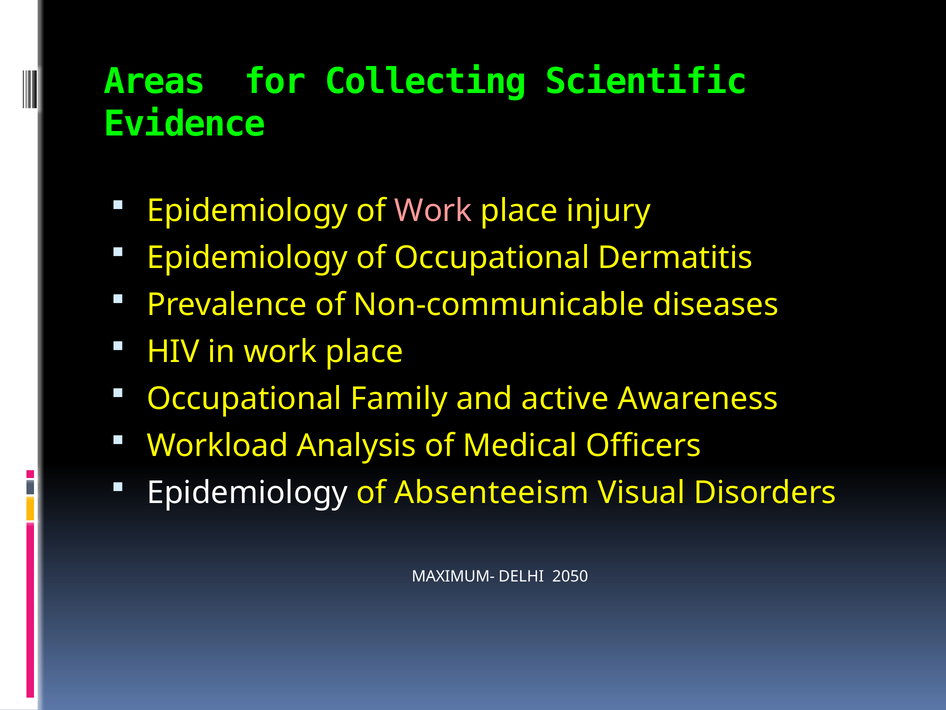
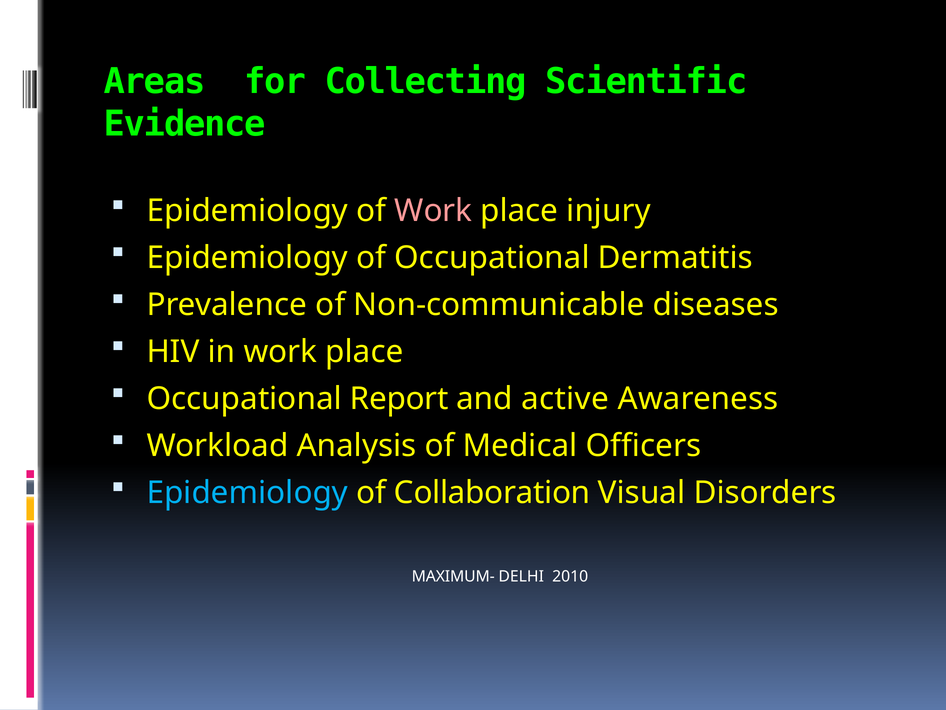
Family: Family -> Report (399, 399)
Epidemiology colour: white -> light blue (247, 493)
Absenteeism: Absenteeism -> Collaboration (492, 493)
2050: 2050 -> 2010 (570, 576)
